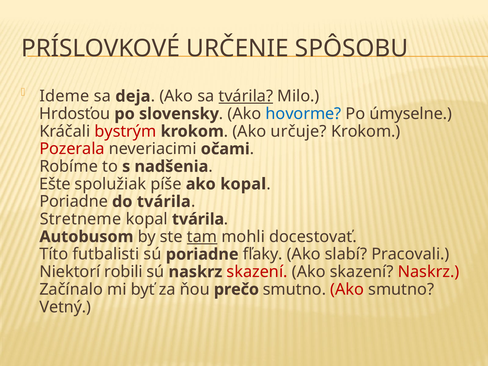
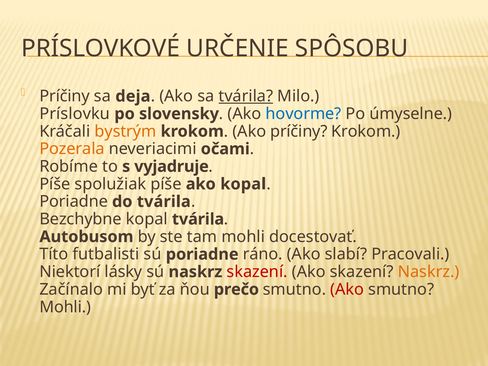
Ideme: Ideme -> Príčiny (65, 96)
Hrdosťou: Hrdosťou -> Príslovku (75, 114)
bystrým colour: red -> orange (125, 131)
Ako určuje: určuje -> príčiny (299, 131)
Pozerala colour: red -> orange (72, 149)
nadšenia: nadšenia -> vyjadruje (172, 166)
Ešte: Ešte -> Píše (55, 184)
Stretneme: Stretneme -> Bezchybne (81, 219)
tam underline: present -> none (202, 237)
fľaky: fľaky -> ráno (263, 254)
robili: robili -> lásky (123, 272)
Naskrz colour: red -> orange (429, 272)
Vetný: Vetný -> Mohli (65, 307)
